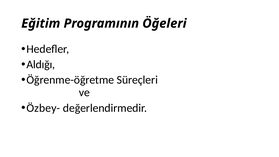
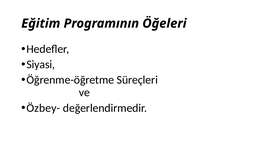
Aldığı: Aldığı -> Siyasi (41, 64)
